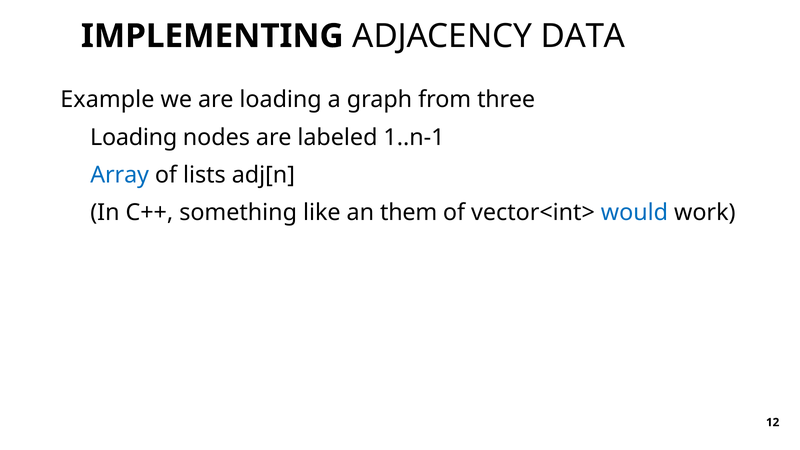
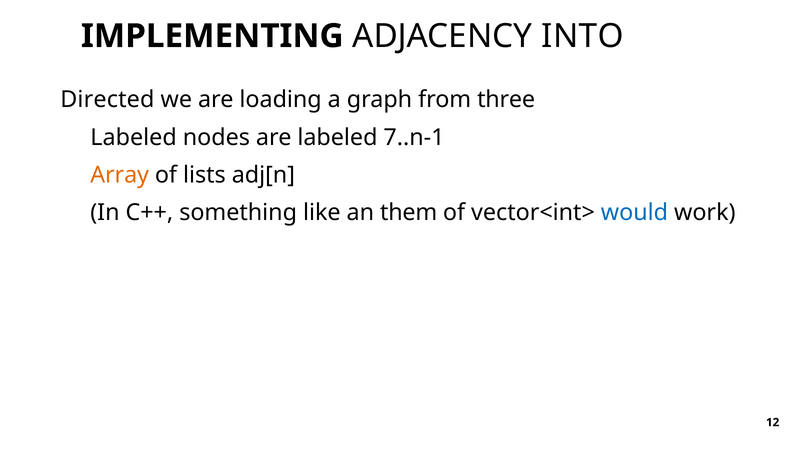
DATA: DATA -> INTO (583, 36)
Example: Example -> Directed (107, 100)
Loading: Loading -> Labeled (134, 137)
1..n-1: 1..n-1 -> 7..n-1 (414, 137)
Array colour: blue -> orange (120, 175)
